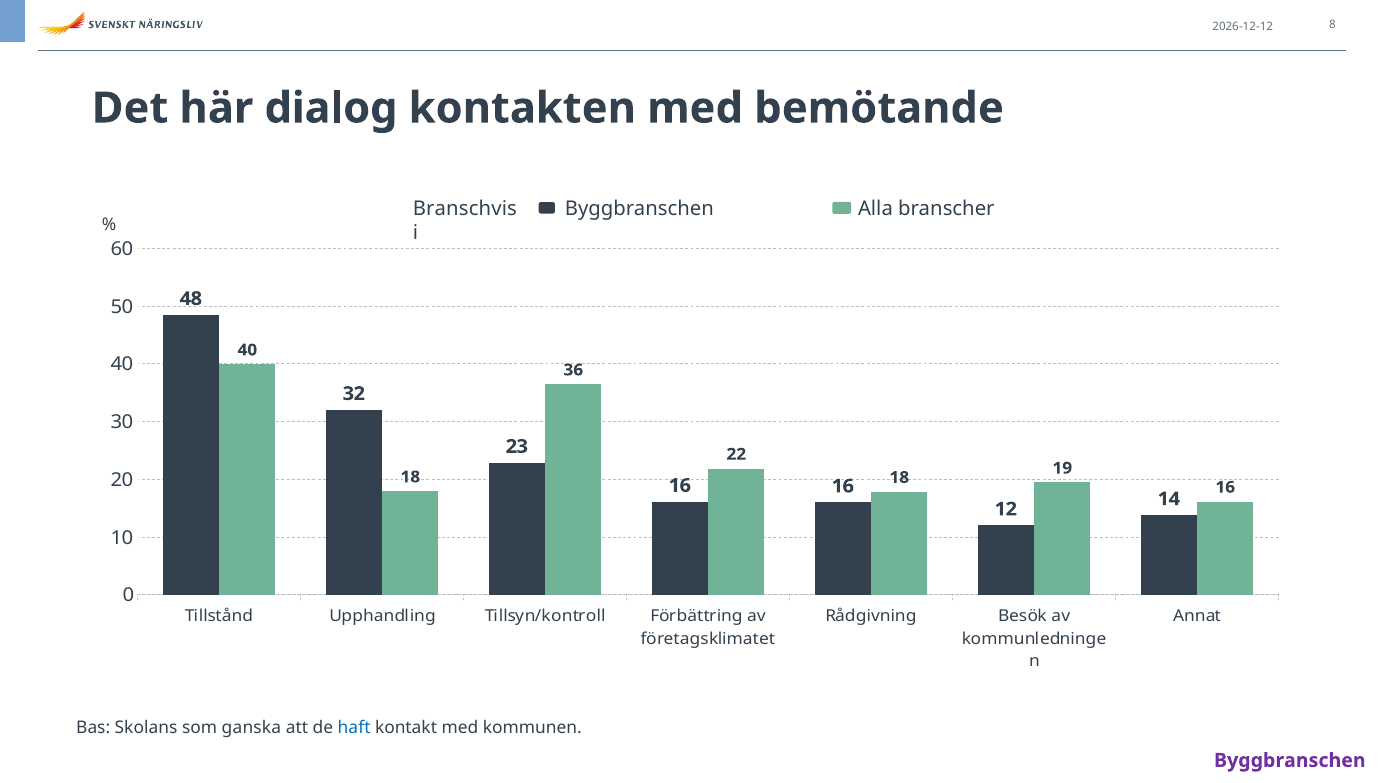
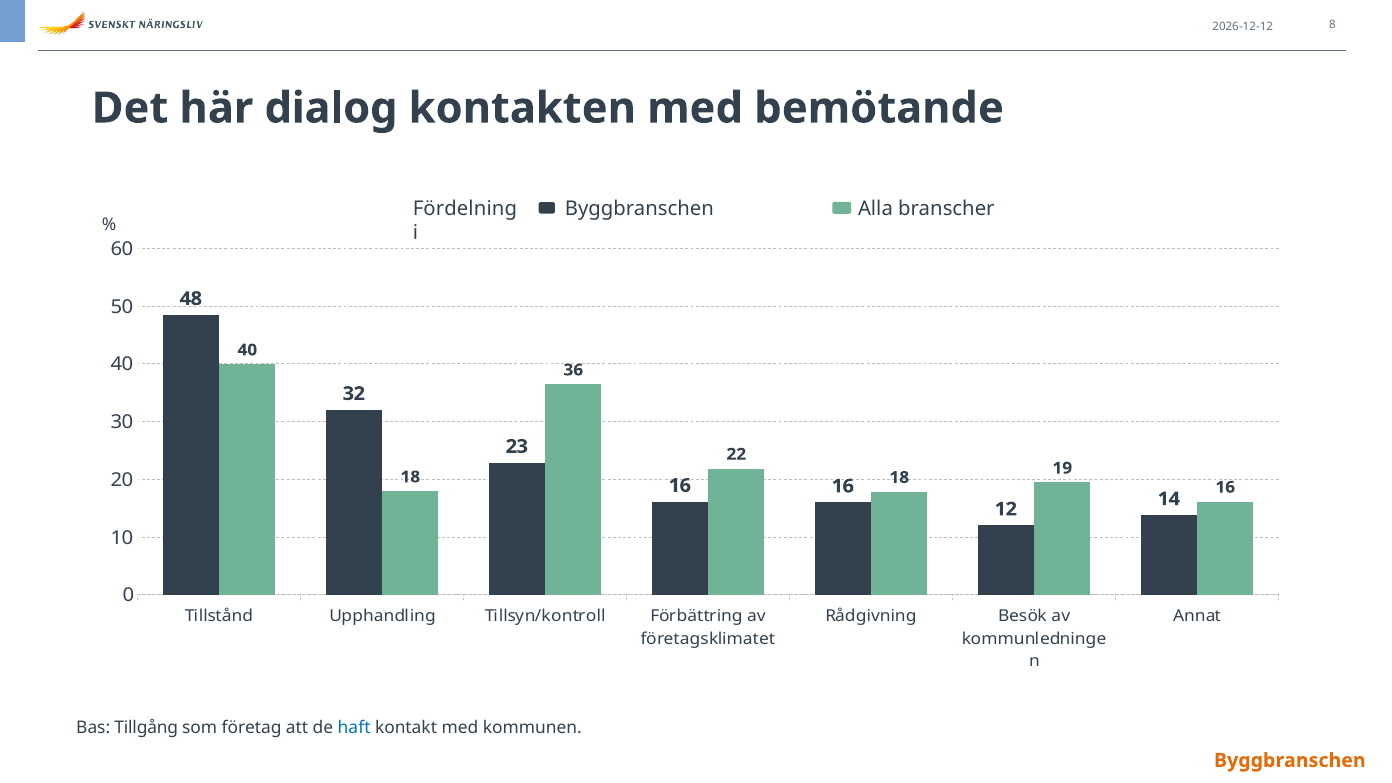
Branschvis: Branschvis -> Fördelning (465, 209)
Skolans: Skolans -> Tillgång (146, 728)
ganska: ganska -> företag (252, 728)
Byggbranschen colour: purple -> orange (1290, 760)
